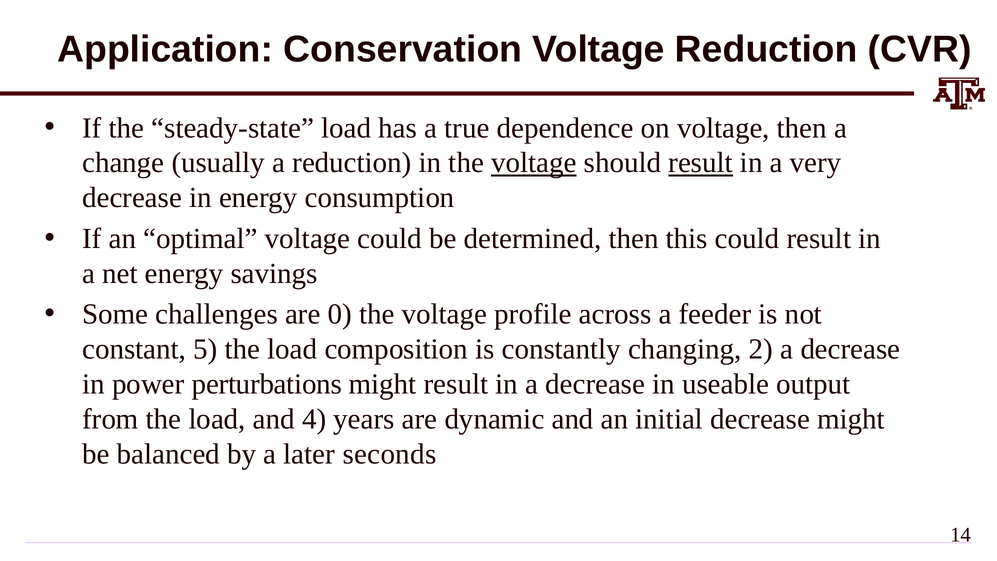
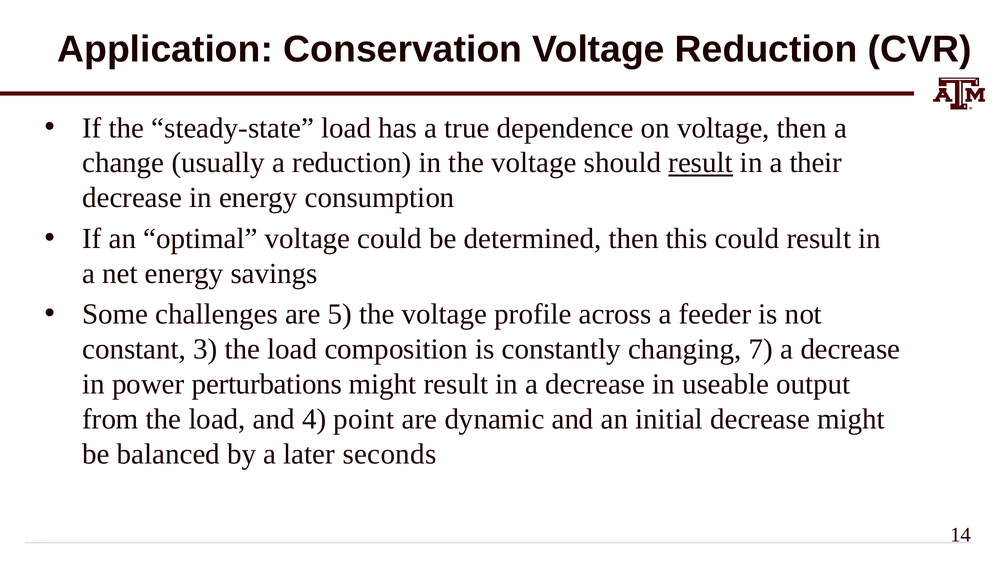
voltage underline: present -> none (534, 163)
very: very -> their (816, 163)
0: 0 -> 5 (340, 314)
5: 5 -> 3 (205, 349)
2: 2 -> 7 (761, 349)
years: years -> point (364, 419)
